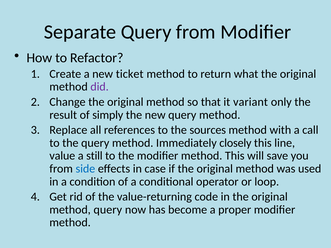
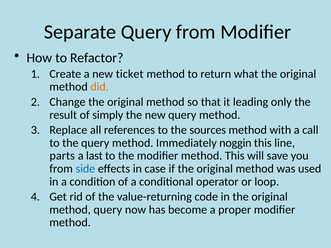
did colour: purple -> orange (100, 87)
variant: variant -> leading (251, 102)
closely: closely -> noggin (235, 143)
value: value -> parts (62, 156)
still: still -> last (94, 156)
